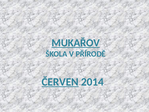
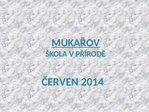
ČERVEN underline: present -> none (60, 82)
